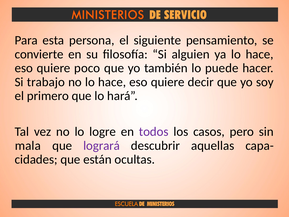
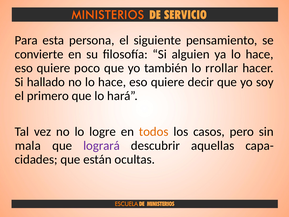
puede: puede -> rrollar (222, 68)
trabajo: trabajo -> hallado (46, 82)
todos colour: purple -> orange (154, 132)
